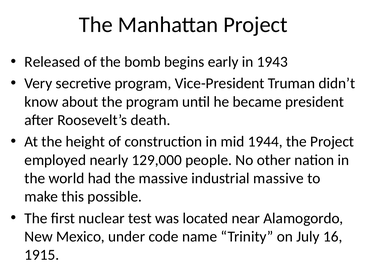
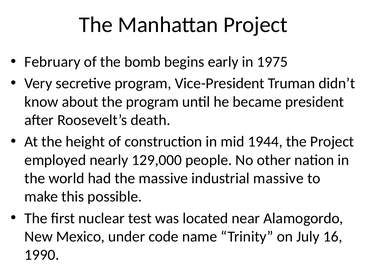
Released: Released -> February (52, 62)
1943: 1943 -> 1975 (272, 62)
1915: 1915 -> 1990 (42, 255)
